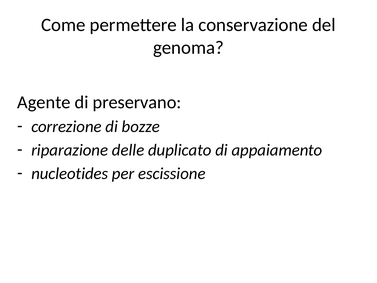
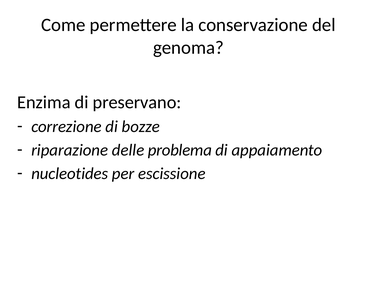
Agente: Agente -> Enzima (44, 102)
duplicato: duplicato -> problema (180, 150)
